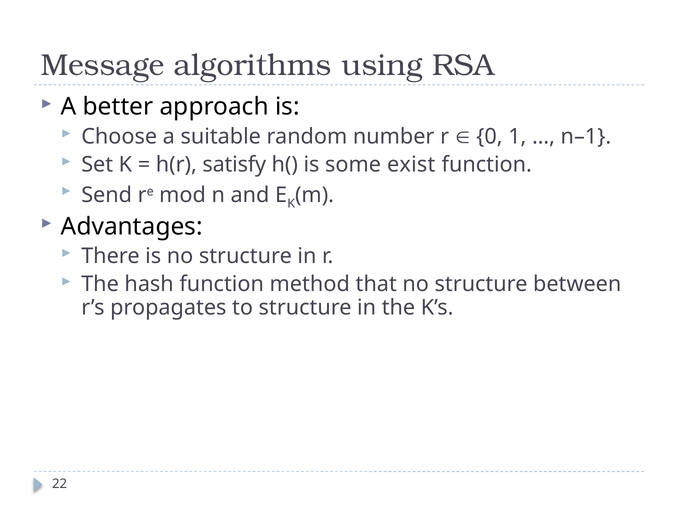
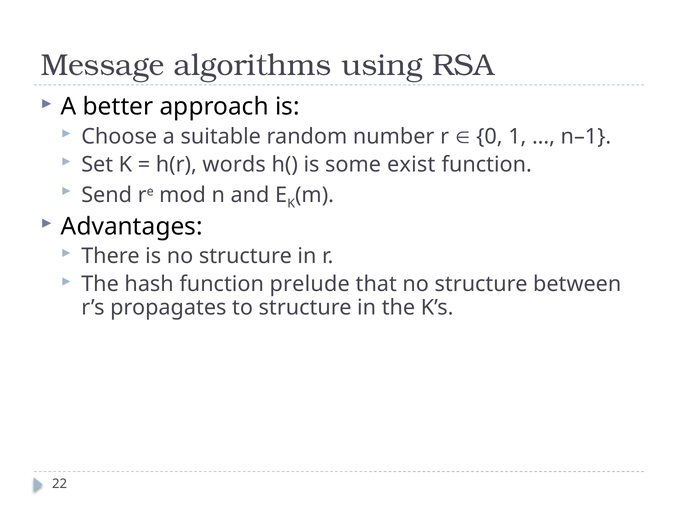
satisfy: satisfy -> words (234, 165)
method: method -> prelude (310, 284)
